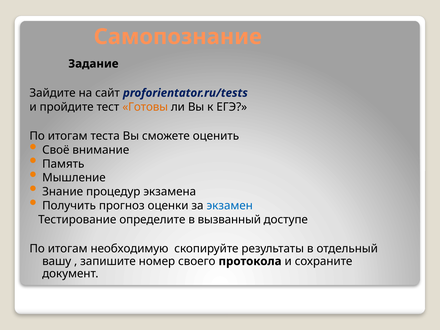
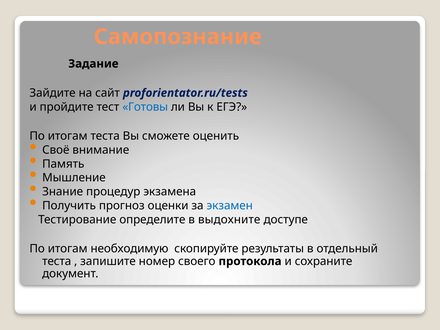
Готовы colour: orange -> blue (145, 107)
вызванный: вызванный -> выдохните (229, 220)
вашу: вашу -> теста (57, 261)
